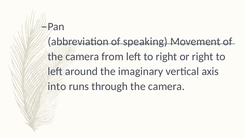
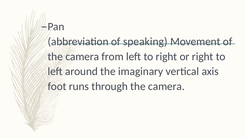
into: into -> foot (57, 86)
